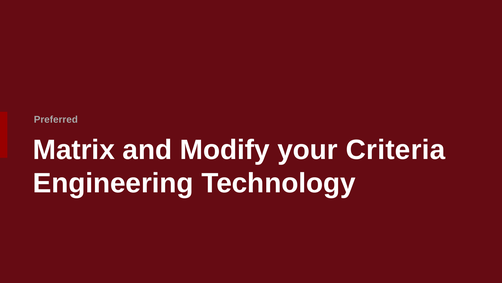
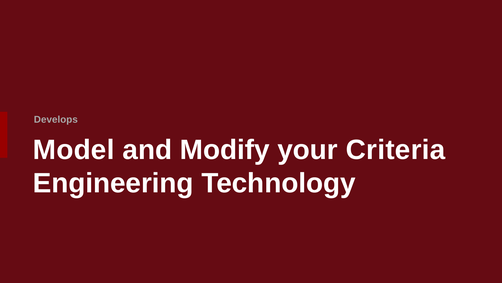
Preferred: Preferred -> Develops (56, 119)
Matrix: Matrix -> Model (74, 149)
